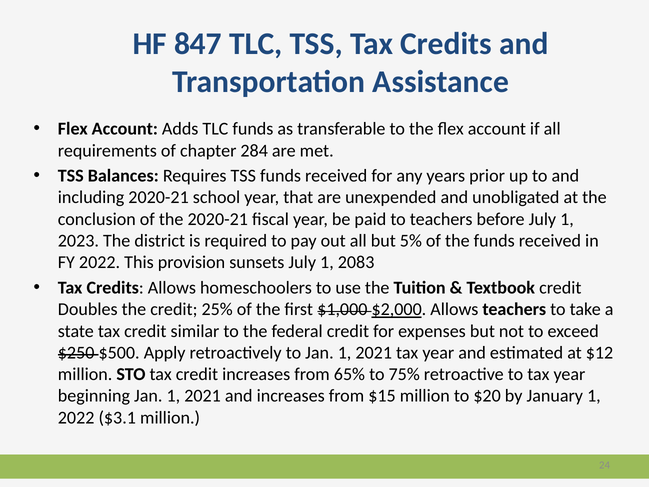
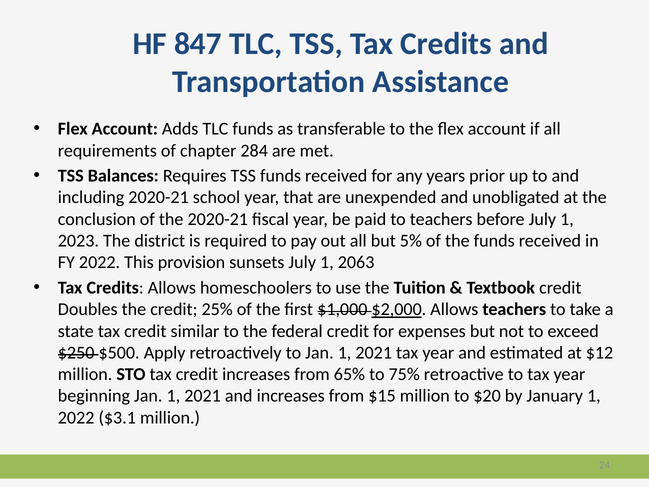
2083: 2083 -> 2063 (356, 262)
